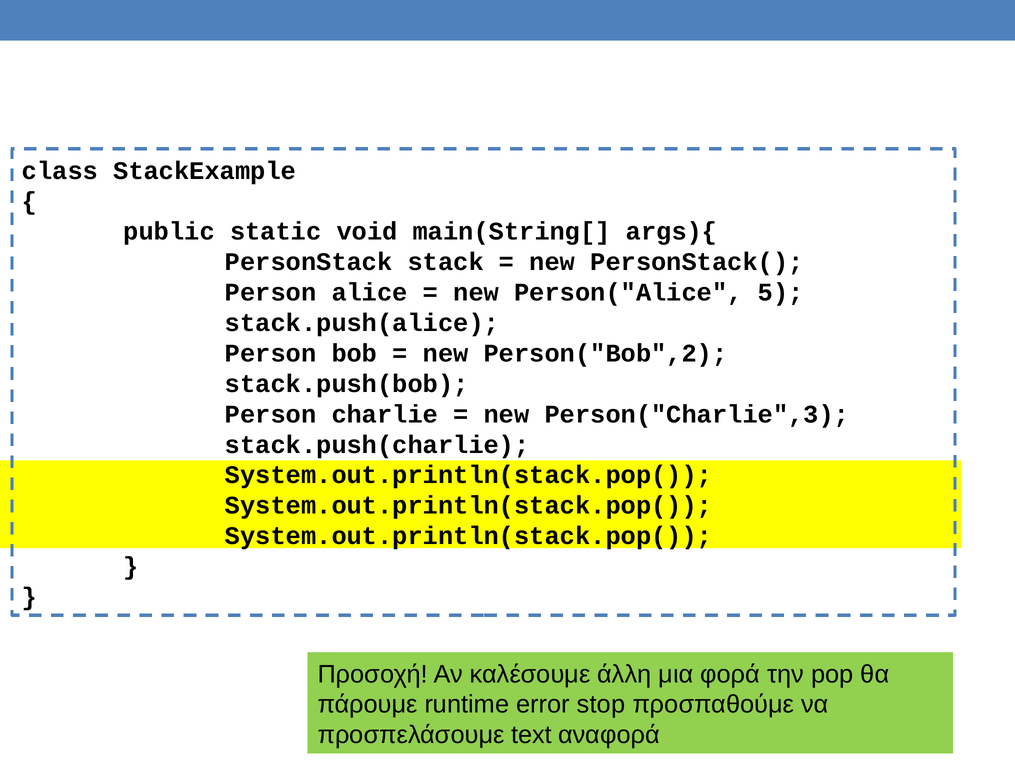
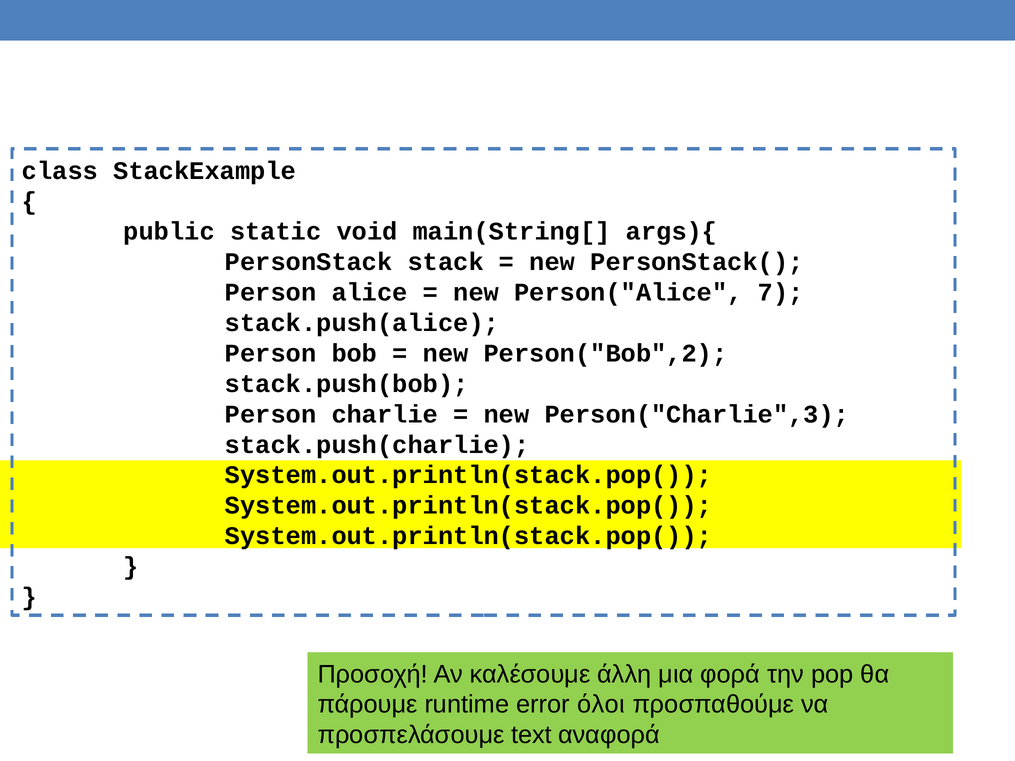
5: 5 -> 7 (781, 293)
stop: stop -> όλοι (601, 705)
